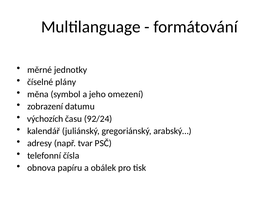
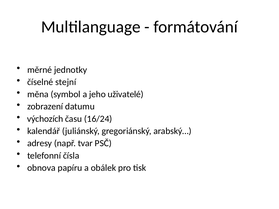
plány: plány -> stejní (66, 82)
omezení: omezení -> uživatelé (126, 94)
92/24: 92/24 -> 16/24 (98, 119)
